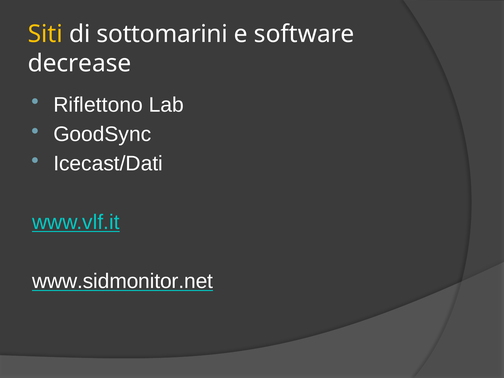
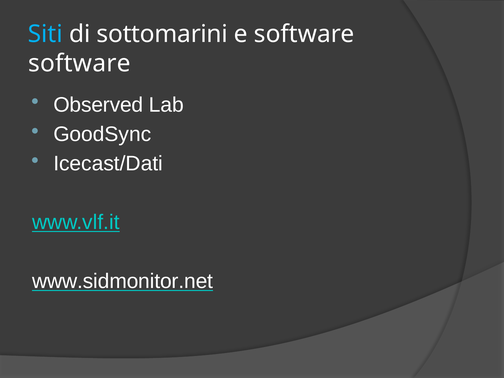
Siti colour: yellow -> light blue (45, 34)
decrease: decrease -> software (79, 63)
Riflettono: Riflettono -> Observed (98, 105)
